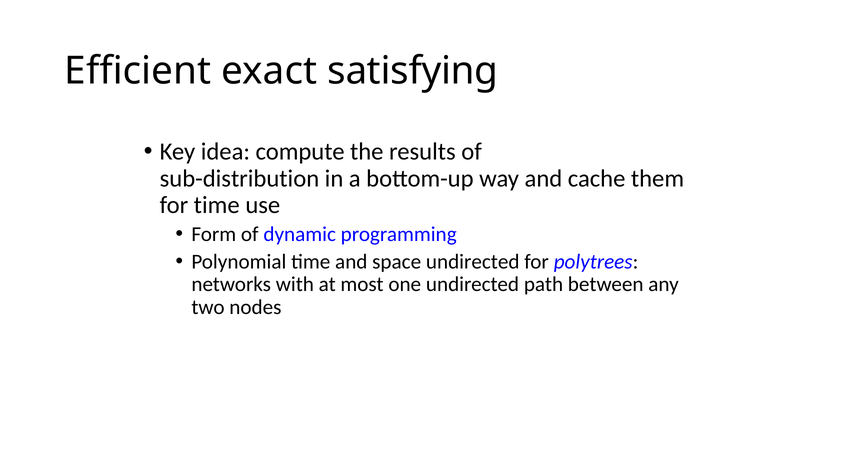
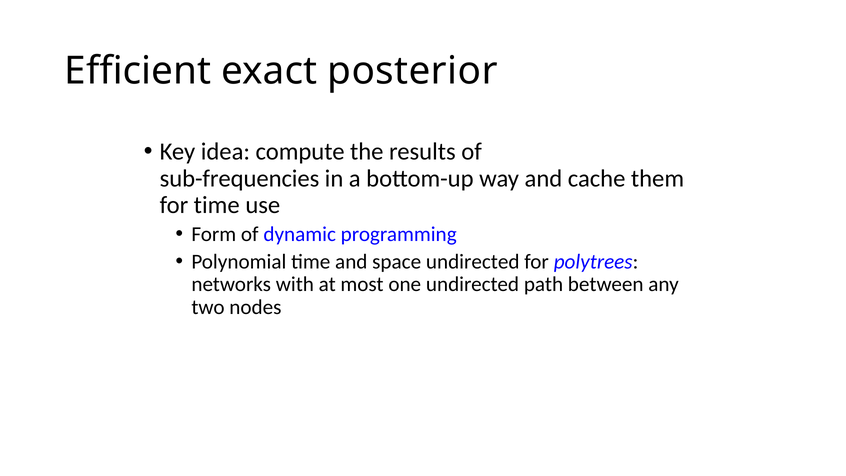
satisfying: satisfying -> posterior (412, 71)
sub-distribution: sub-distribution -> sub-frequencies (239, 178)
